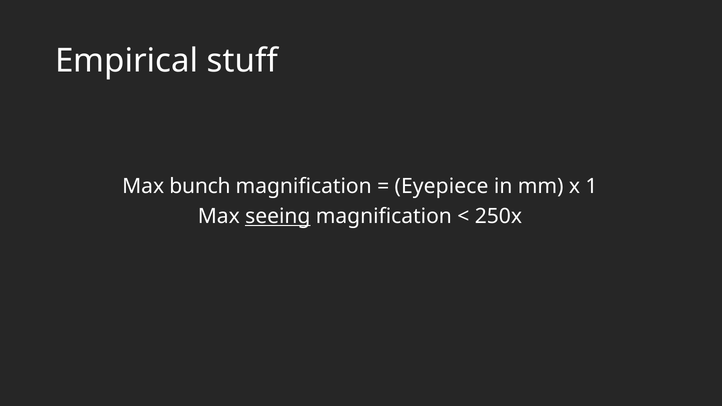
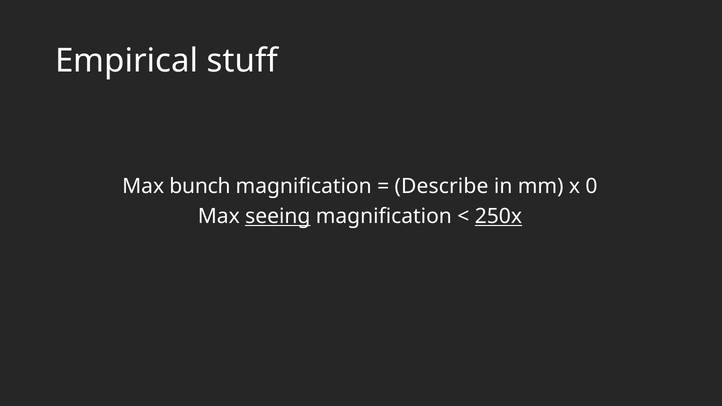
Eyepiece: Eyepiece -> Describe (441, 186)
1: 1 -> 0 (591, 186)
250x underline: none -> present (498, 217)
